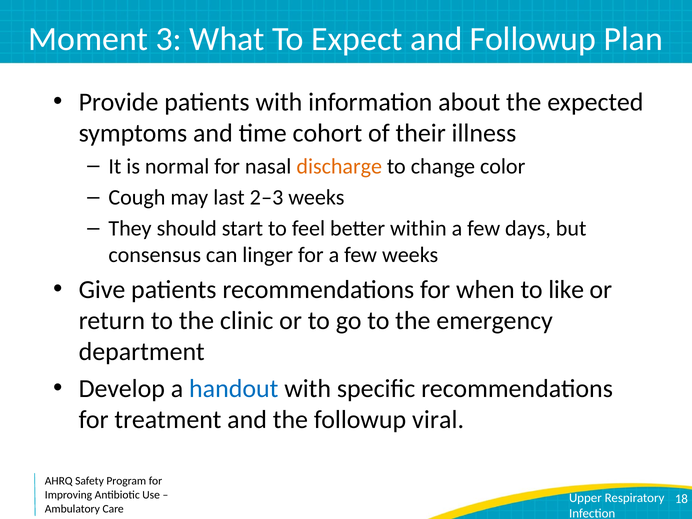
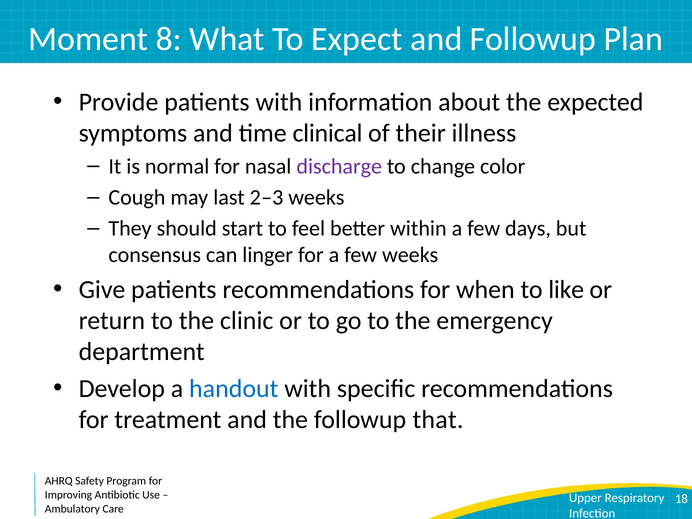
3: 3 -> 8 (169, 39)
cohort: cohort -> clinical (328, 133)
discharge colour: orange -> purple (339, 166)
viral: viral -> that (438, 420)
